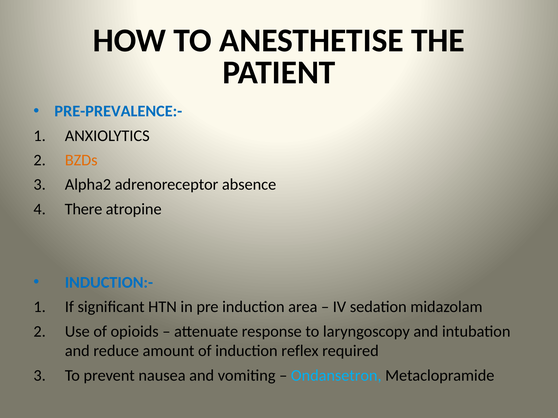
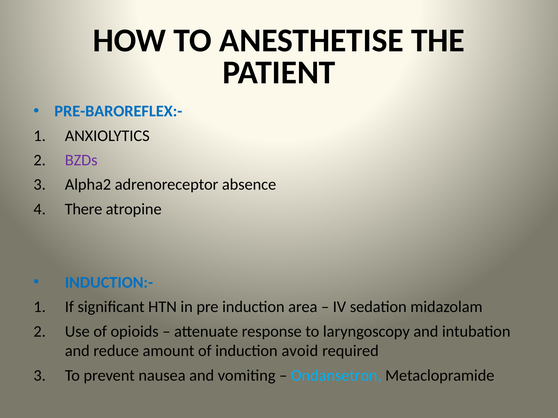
PRE-PREVALENCE:-: PRE-PREVALENCE:- -> PRE-BAROREFLEX:- (118, 111)
BZDs colour: orange -> purple (81, 160)
reflex: reflex -> avoid (300, 351)
